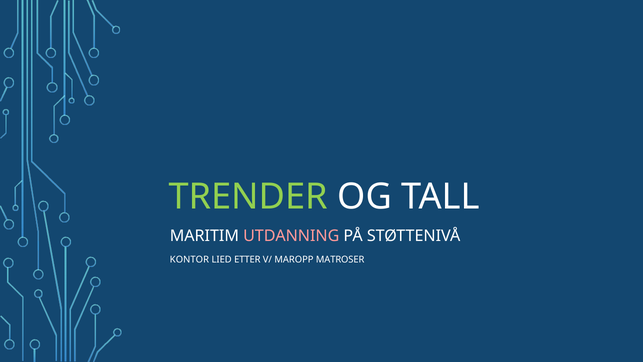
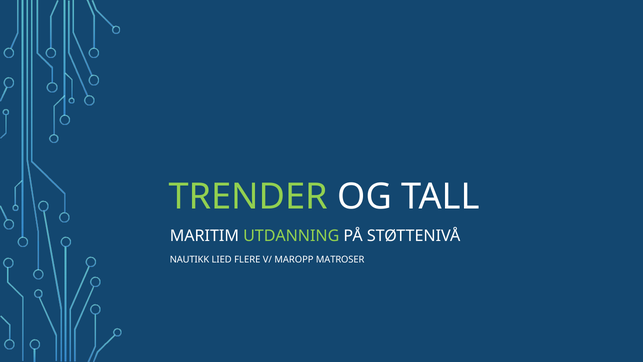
UTDANNING colour: pink -> light green (291, 236)
KONTOR: KONTOR -> NAUTIKK (190, 260)
ETTER: ETTER -> FLERE (247, 260)
